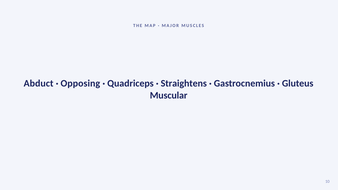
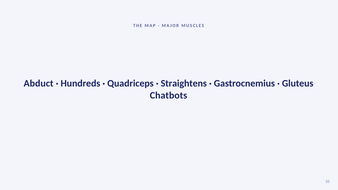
Opposing: Opposing -> Hundreds (80, 83)
Muscular: Muscular -> Chatbots (169, 95)
